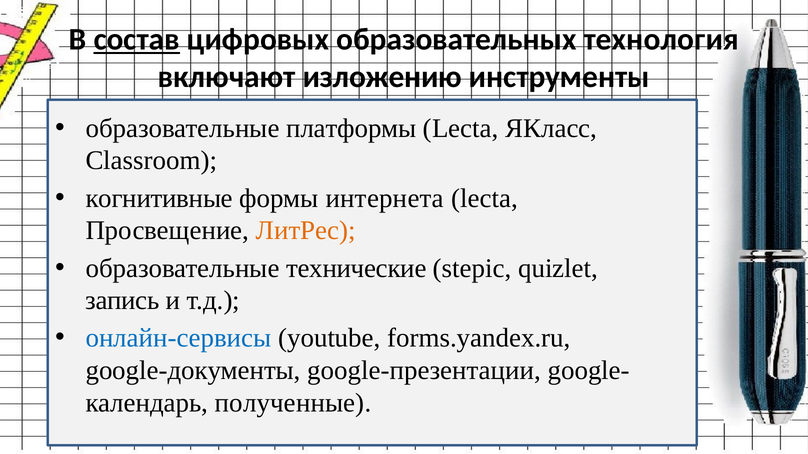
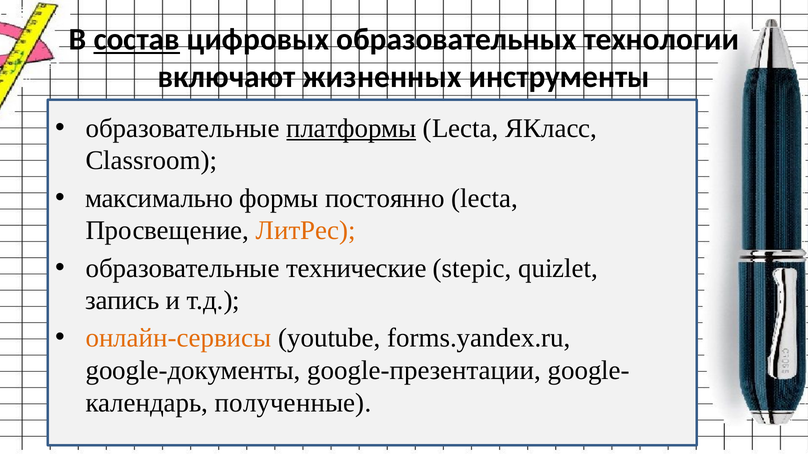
технология: технология -> технологии (661, 39)
изложению: изложению -> жизненных (382, 77)
платформы underline: none -> present (351, 128)
когнитивные: когнитивные -> максимально (159, 198)
интернета: интернета -> постоянно (385, 198)
онлайн-сервисы colour: blue -> orange (178, 338)
